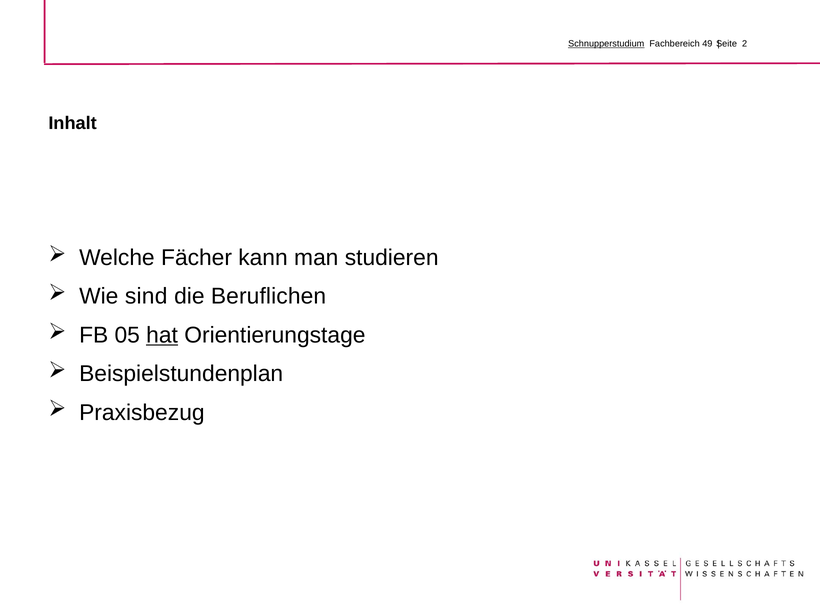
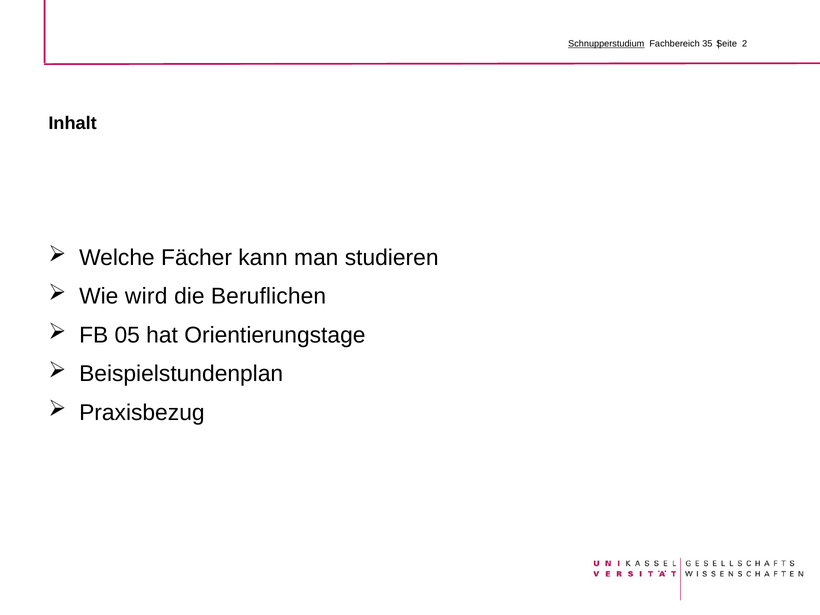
49: 49 -> 35 (707, 44)
sind: sind -> wird (146, 296)
hat underline: present -> none (162, 335)
